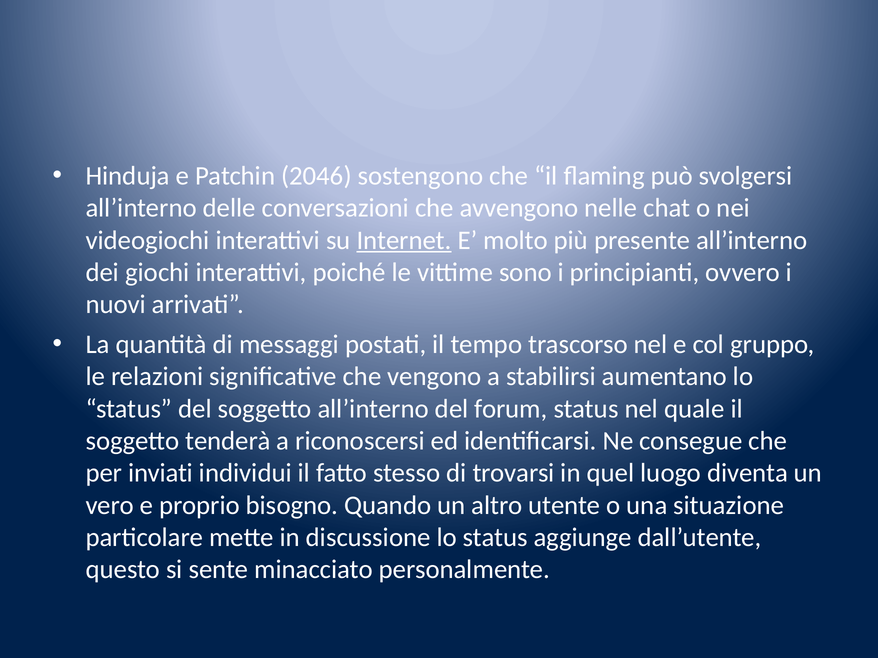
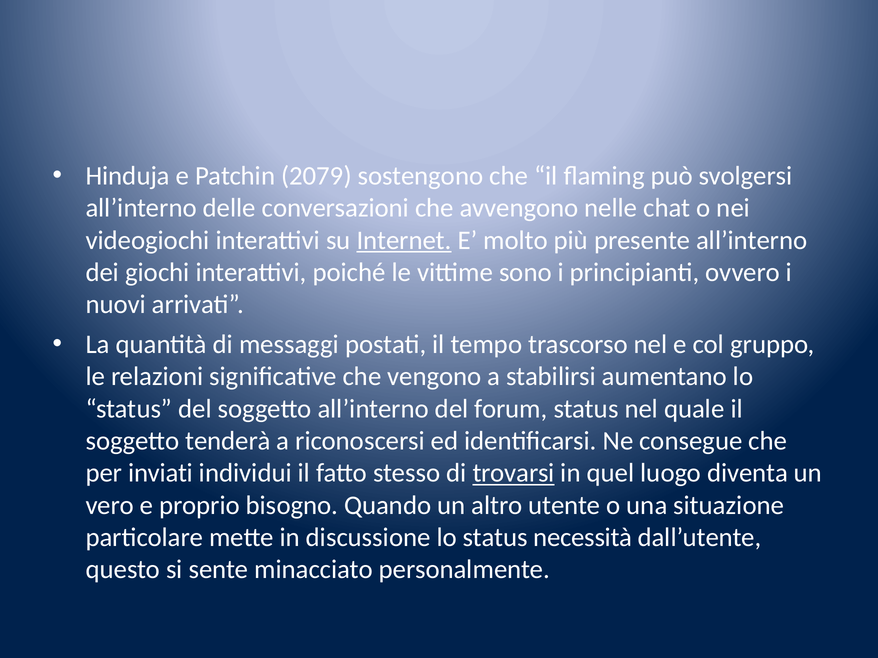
2046: 2046 -> 2079 (316, 176)
trovarsi underline: none -> present (514, 473)
aggiunge: aggiunge -> necessità (583, 538)
